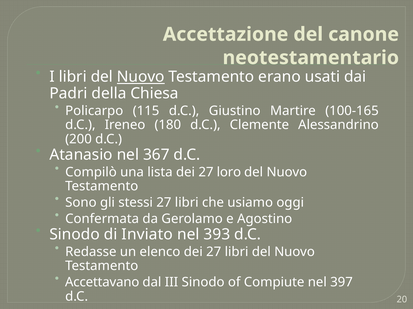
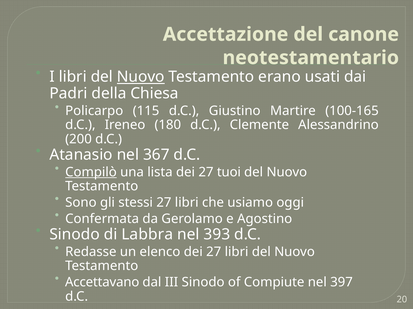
Compilò underline: none -> present (91, 172)
loro: loro -> tuoi (229, 172)
Inviato: Inviato -> Labbra (147, 235)
